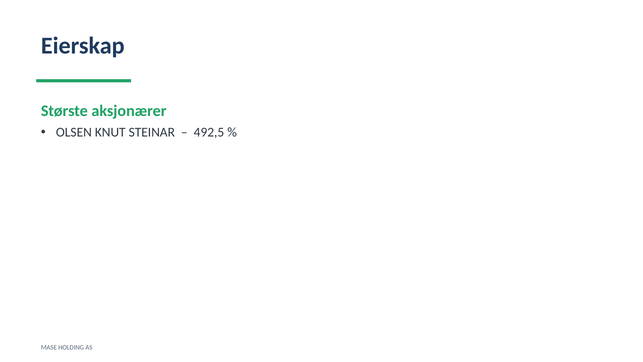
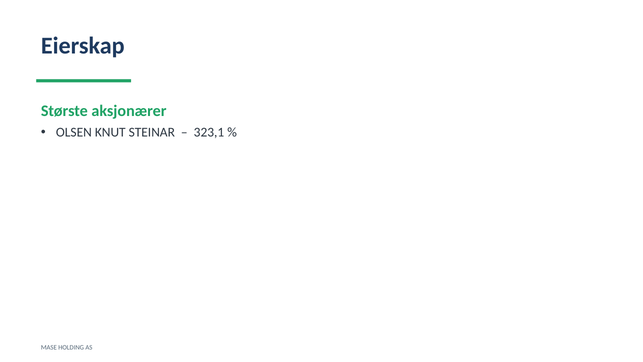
492,5: 492,5 -> 323,1 (209, 132)
